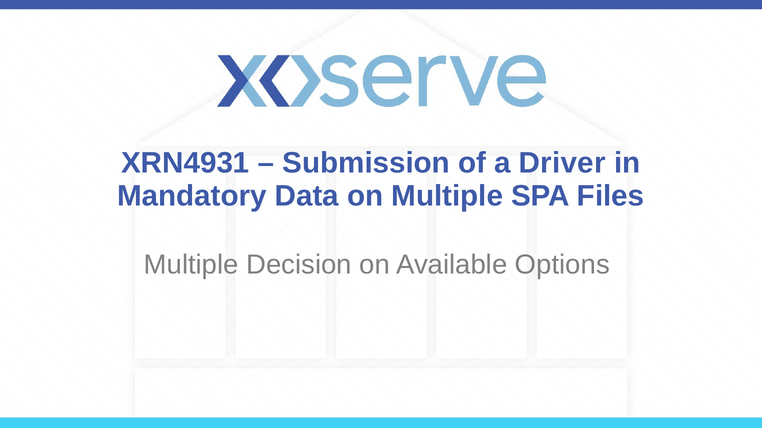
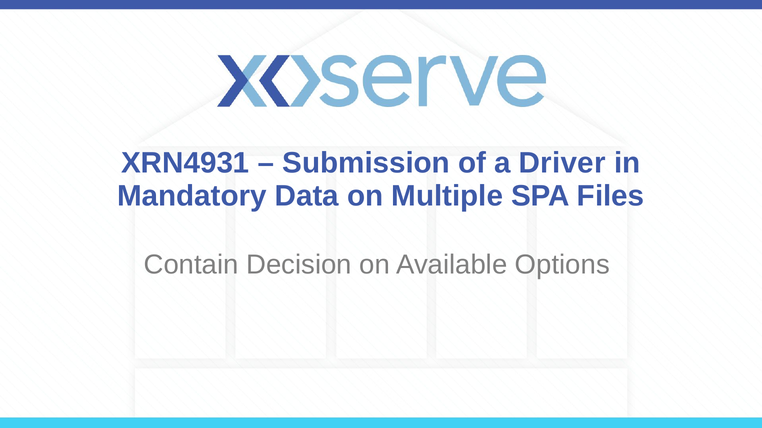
Multiple: Multiple -> Contain (191, 265)
